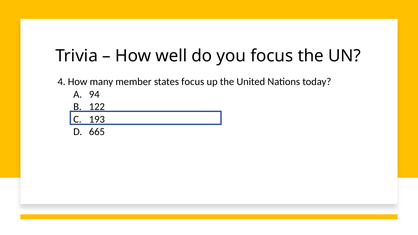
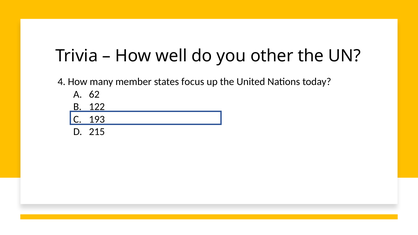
you focus: focus -> other (272, 56)
94: 94 -> 62 (94, 94)
665: 665 -> 215 (97, 132)
